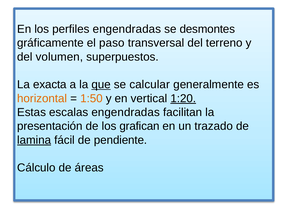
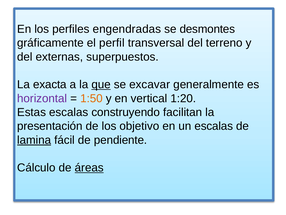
paso: paso -> perfil (112, 43)
volumen: volumen -> externas (59, 57)
calcular: calcular -> excavar (150, 84)
horizontal colour: orange -> purple (42, 98)
1:20 underline: present -> none (183, 98)
escalas engendradas: engendradas -> construyendo (126, 112)
grafican: grafican -> objetivo (139, 126)
un trazado: trazado -> escalas (214, 126)
áreas underline: none -> present (89, 167)
